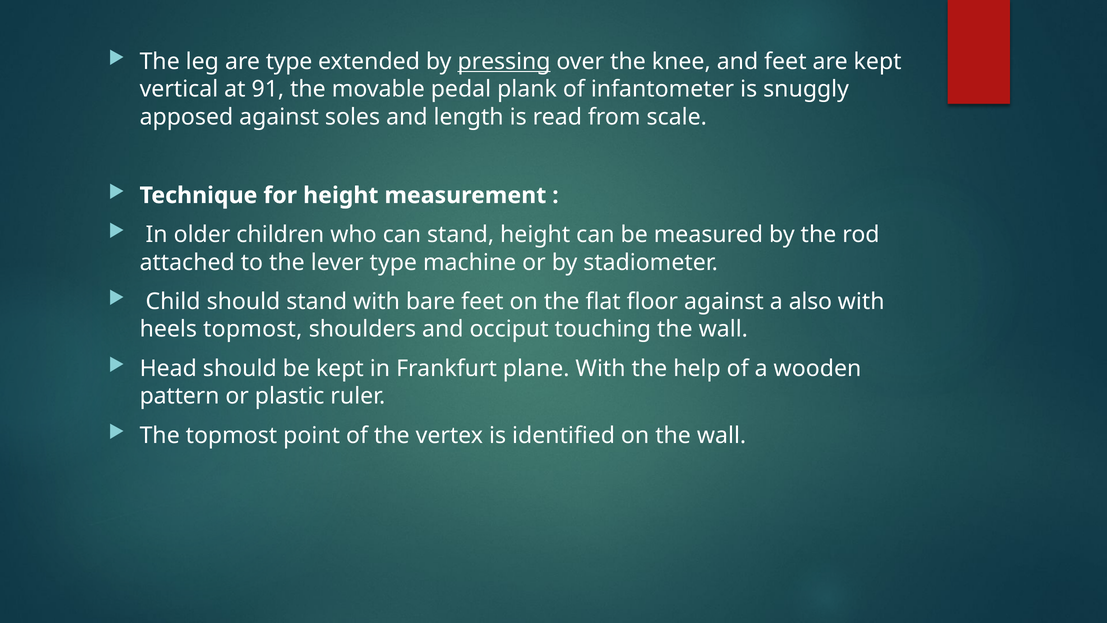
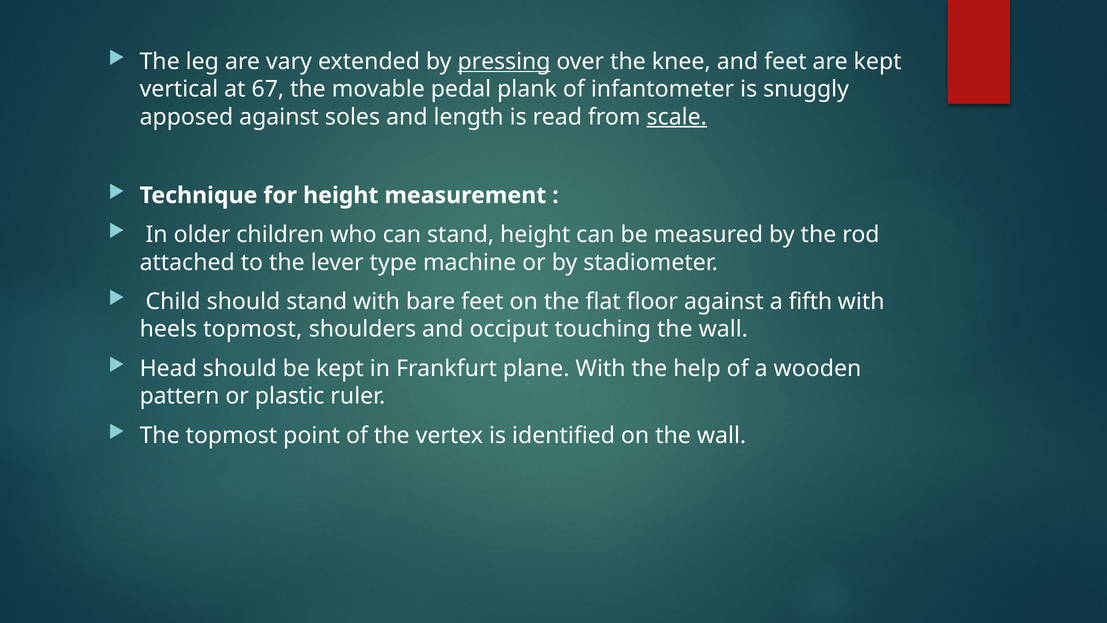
are type: type -> vary (289, 62)
91: 91 -> 67 (268, 89)
scale underline: none -> present (677, 117)
also: also -> fifth (810, 302)
